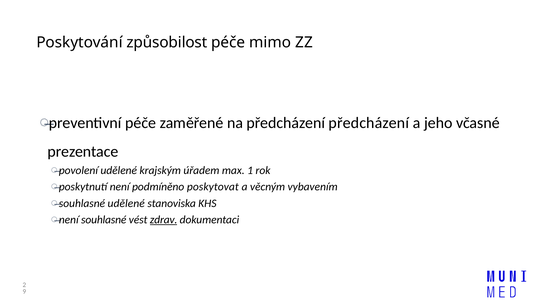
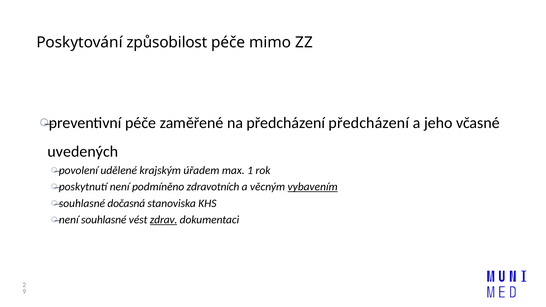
prezentace: prezentace -> uvedených (83, 152)
poskytovat: poskytovat -> zdravotních (213, 187)
vybavením underline: none -> present (313, 187)
souhlasné udělené: udělené -> dočasná (126, 203)
